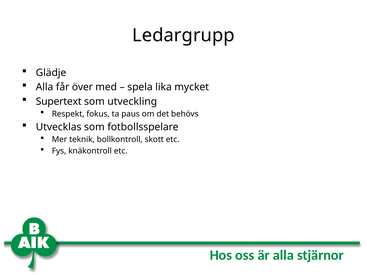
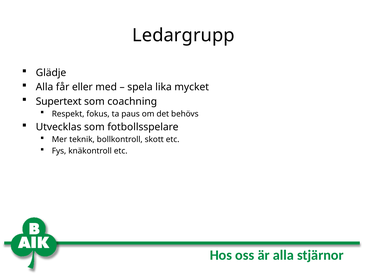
över: över -> eller (82, 87)
utveckling: utveckling -> coachning (132, 101)
